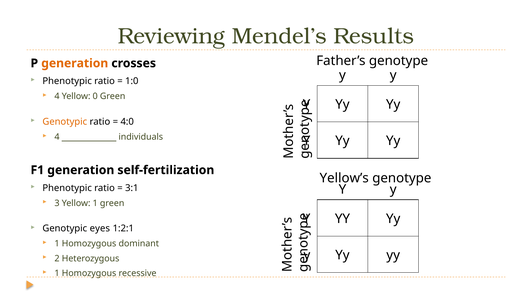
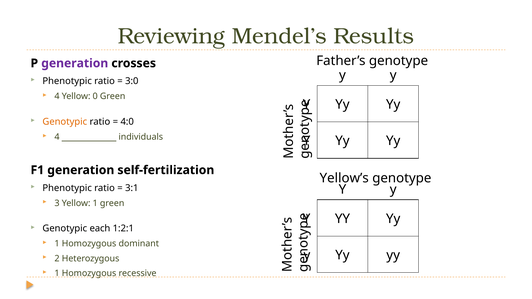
generation colour: orange -> purple (75, 63)
1:0: 1:0 -> 3:0 (132, 81)
eyes: eyes -> each (100, 229)
